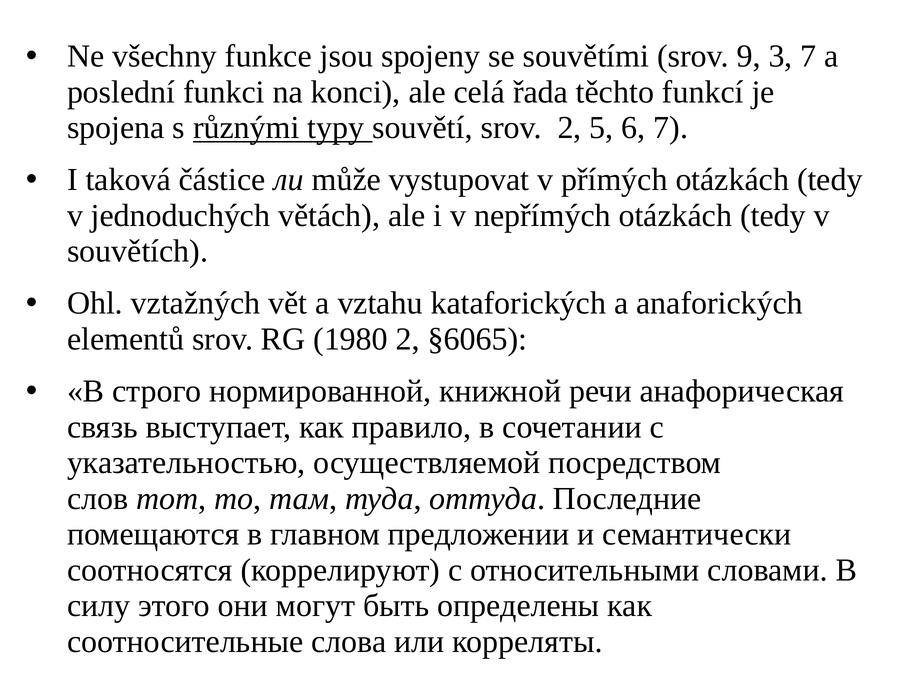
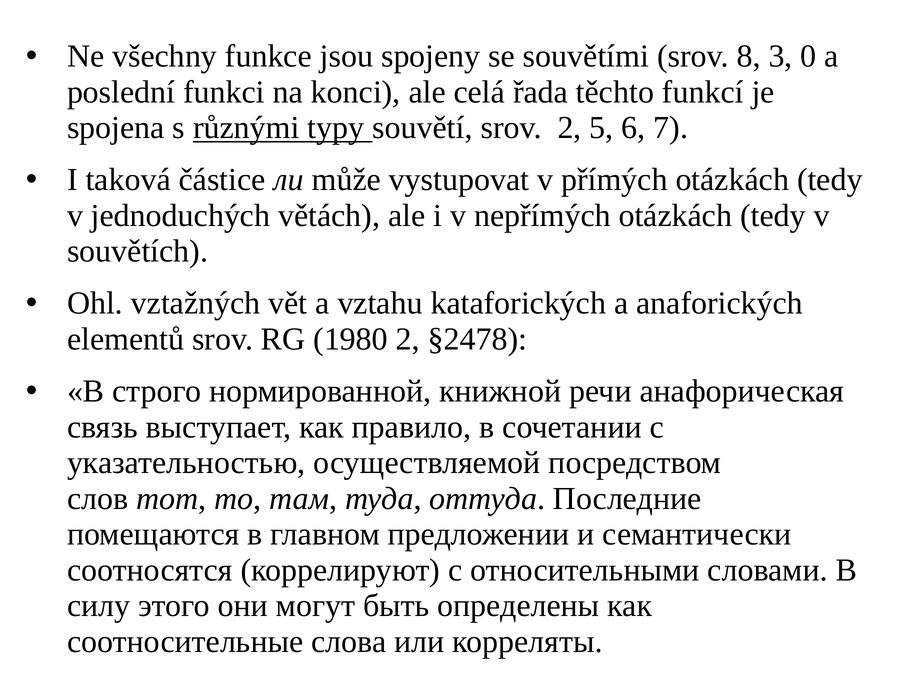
9: 9 -> 8 (749, 56)
3 7: 7 -> 0 (808, 56)
§6065: §6065 -> §2478 (478, 339)
